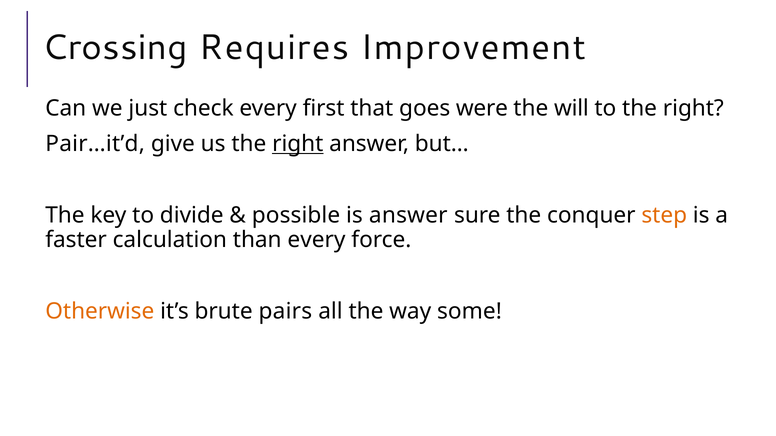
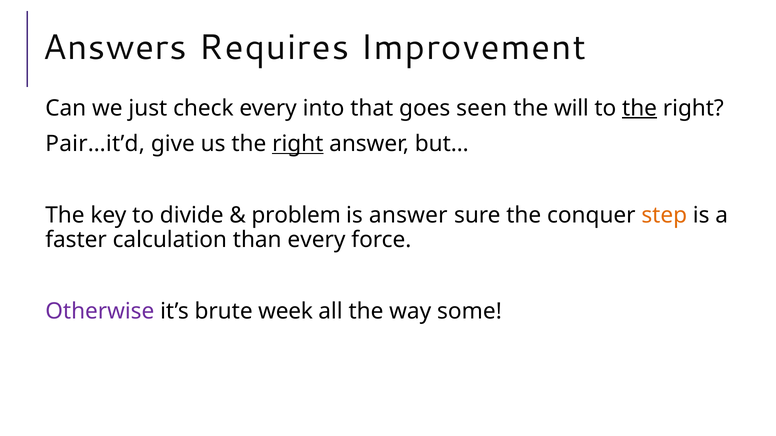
Crossing: Crossing -> Answers (115, 48)
first: first -> into (324, 108)
were: were -> seen (482, 108)
the underline: none -> present (640, 108)
possible: possible -> problem (296, 215)
Otherwise colour: orange -> purple (100, 311)
pairs: pairs -> week (286, 311)
